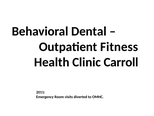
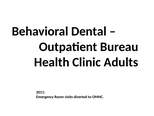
Fitness: Fitness -> Bureau (119, 47)
Carroll: Carroll -> Adults (121, 62)
